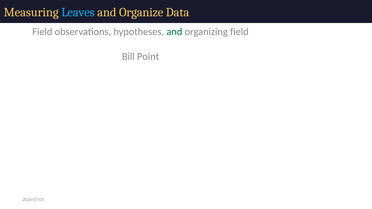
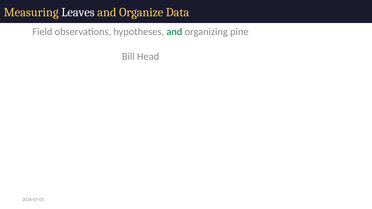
Leaves colour: light blue -> white (78, 12)
organizing field: field -> pine (239, 32)
Point: Point -> Head (148, 57)
